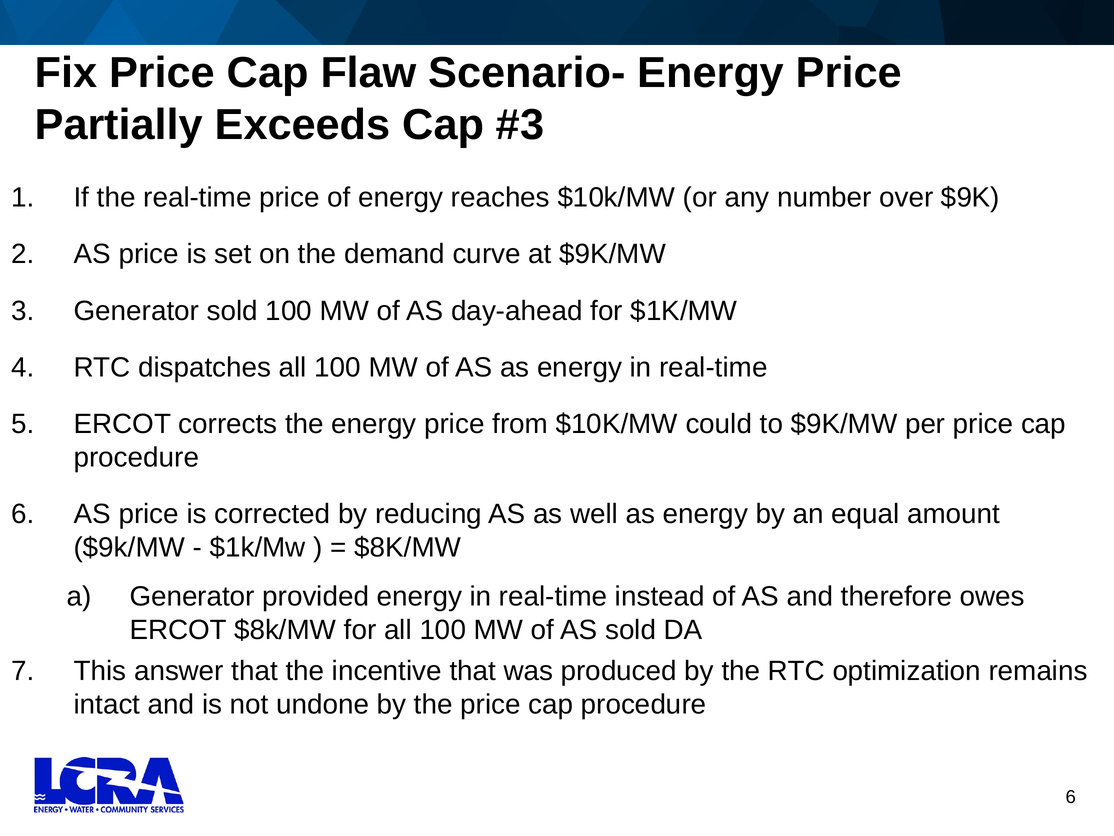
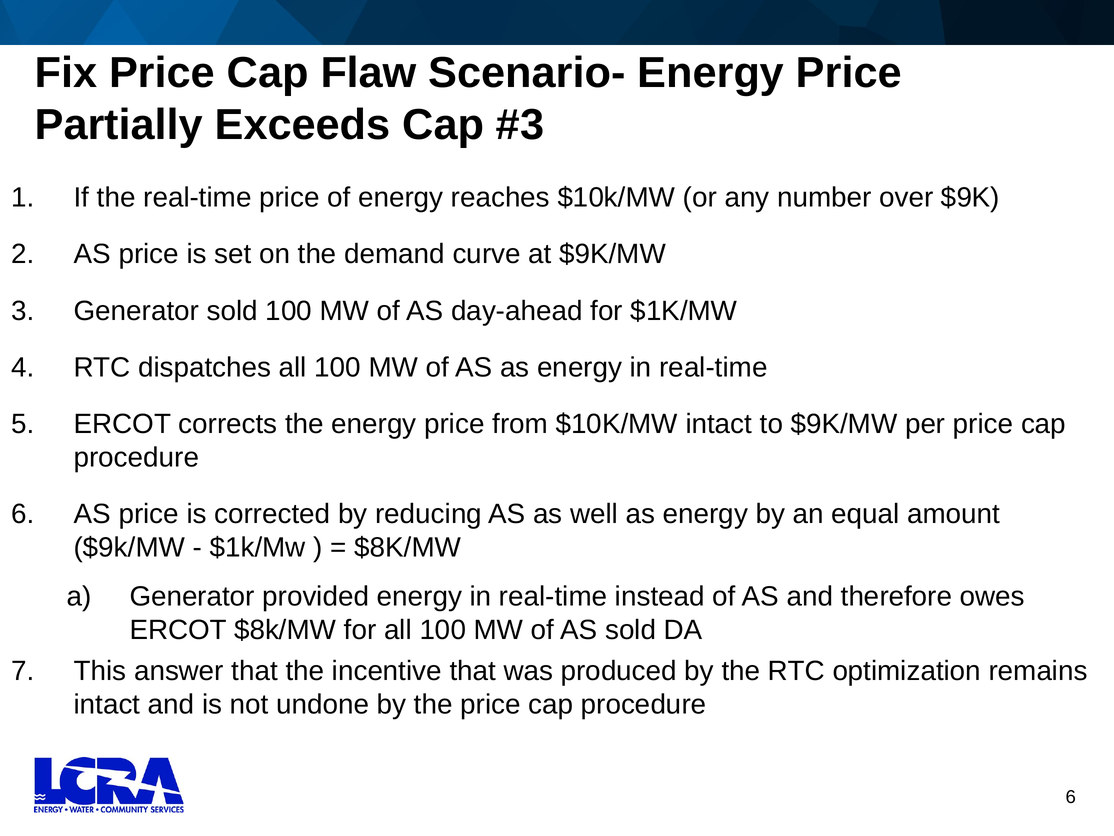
$10K/MW could: could -> intact (719, 424)
